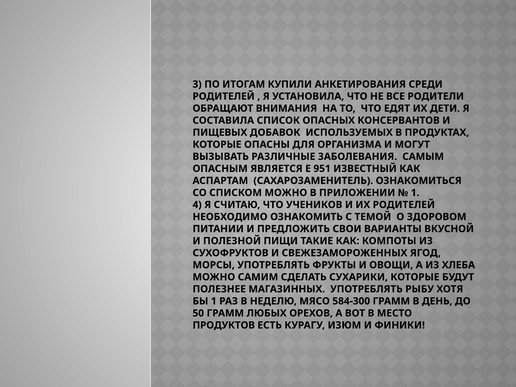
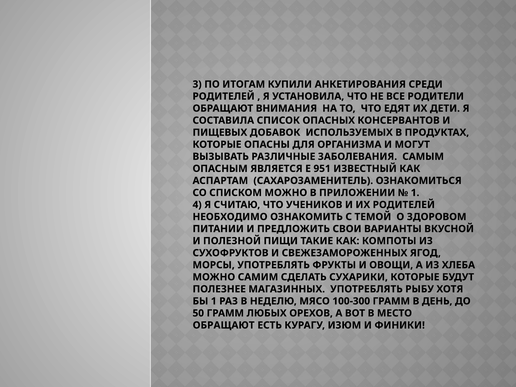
584-300: 584-300 -> 100-300 (351, 301)
ПРОДУКТОВ: ПРОДУКТОВ -> ОБРАЩАЮТ (224, 325)
